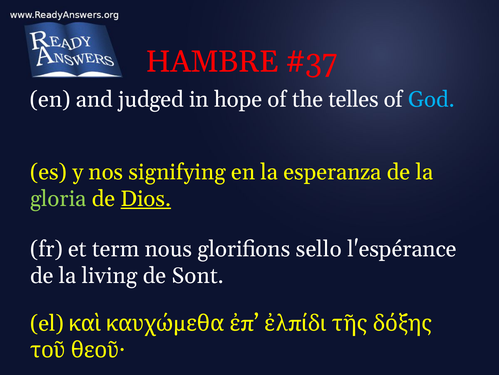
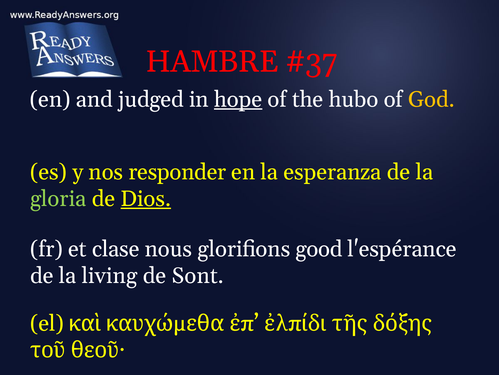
hope underline: none -> present (238, 99)
telles: telles -> hubo (354, 99)
God colour: light blue -> yellow (432, 99)
signifying: signifying -> responder (177, 172)
term: term -> clase (116, 249)
sello: sello -> good (319, 249)
